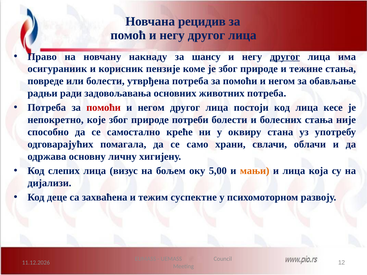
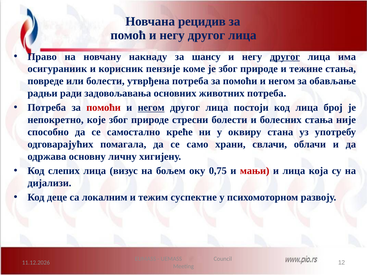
негом underline: none -> present (151, 108)
кесе: кесе -> број (333, 108)
потреби: потреби -> стресни (190, 120)
5,00: 5,00 -> 0,75 (218, 171)
мањи colour: orange -> red (255, 171)
захваћена: захваћена -> локалним (105, 197)
